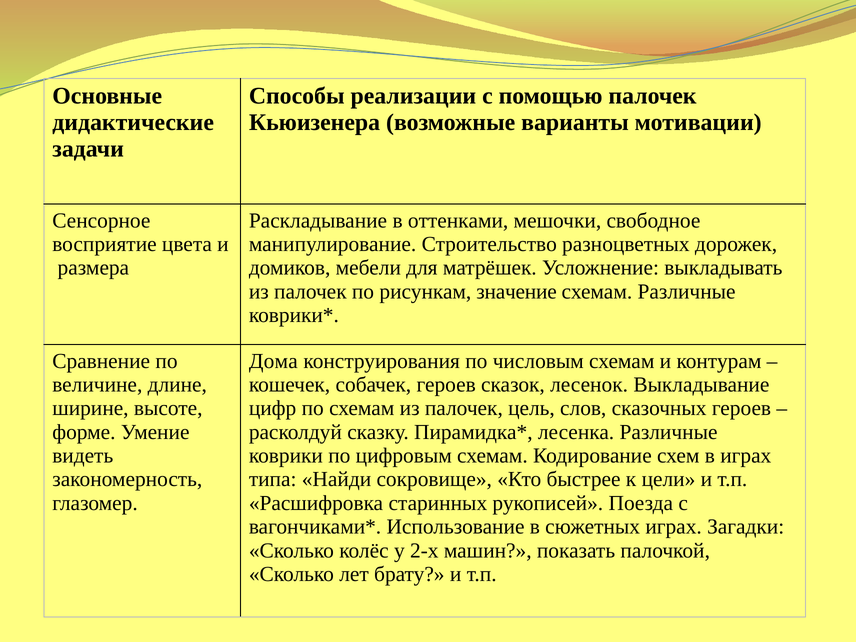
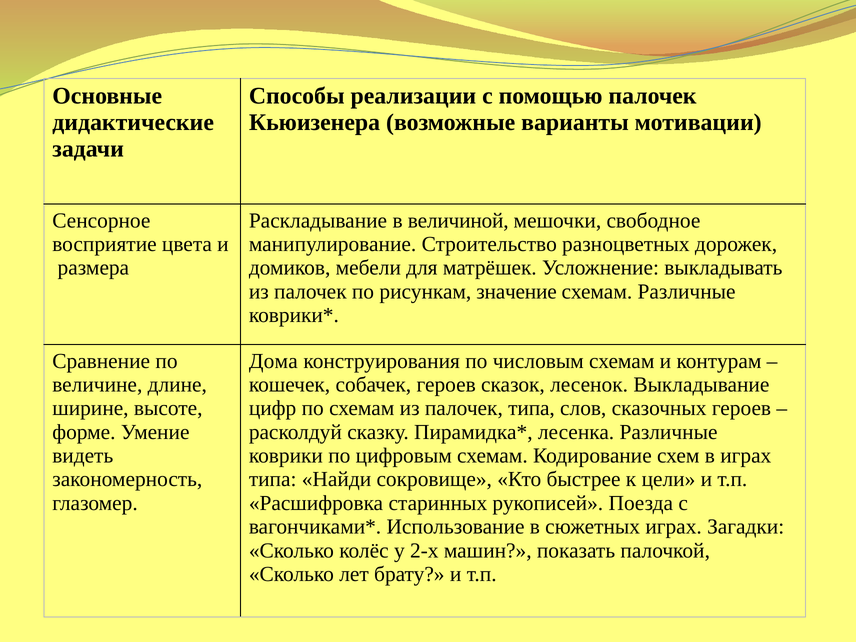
оттенками: оттенками -> величиной (458, 220)
палочек цель: цель -> типа (531, 408)
